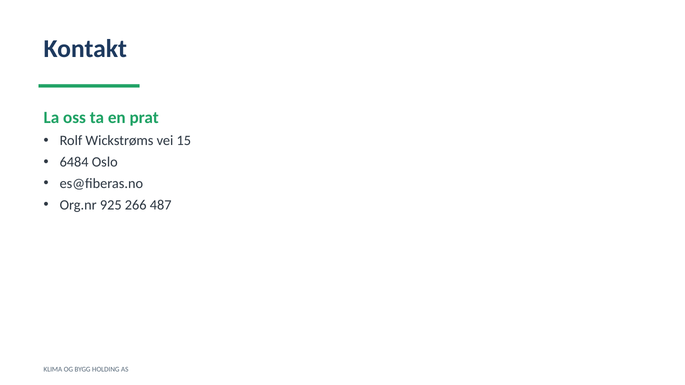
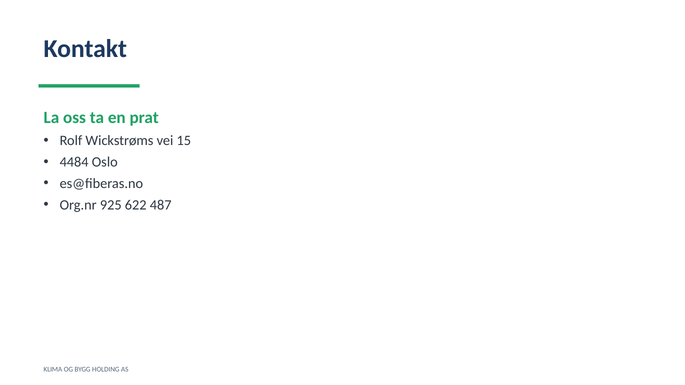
6484: 6484 -> 4484 (74, 162)
266: 266 -> 622 (136, 205)
